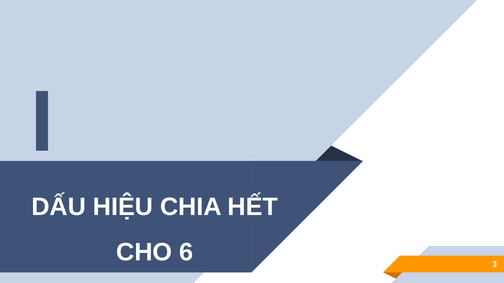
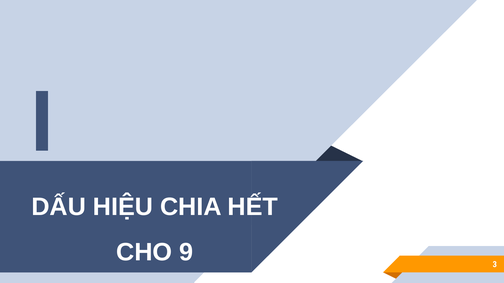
6: 6 -> 9 (186, 253)
